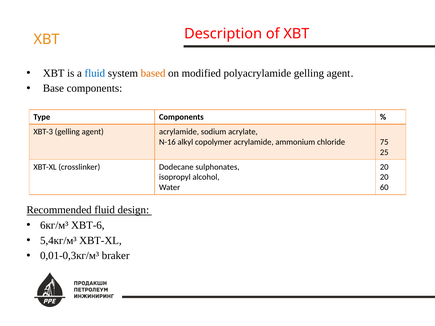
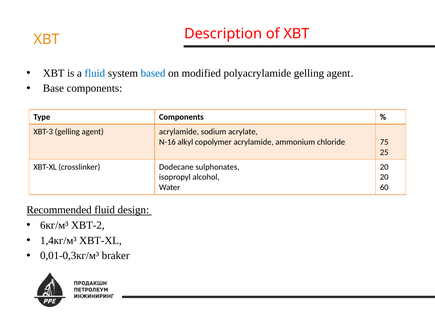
based colour: orange -> blue (153, 73)
ХВТ-6: ХВТ-6 -> ХВТ-2 (88, 225)
5,4кг/м³: 5,4кг/м³ -> 1,4кг/м³ (58, 241)
